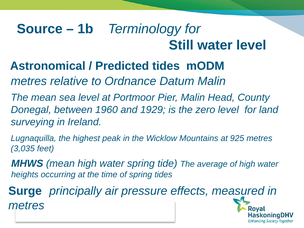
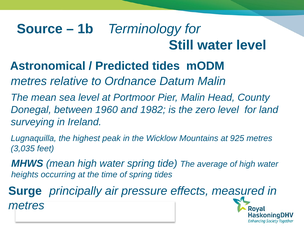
1929: 1929 -> 1982 (153, 110)
